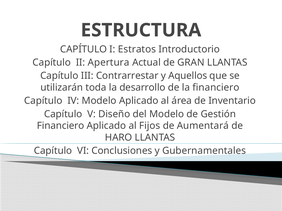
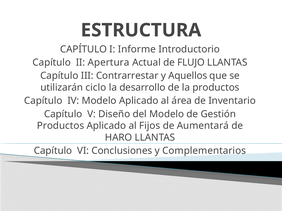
Estratos: Estratos -> Informe (137, 49)
GRAN: GRAN -> FLUJO (191, 63)
toda: toda -> ciclo (96, 88)
la financiero: financiero -> productos (216, 88)
Financiero: Financiero -> Productos (61, 126)
Gubernamentales: Gubernamentales -> Complementarios (204, 151)
